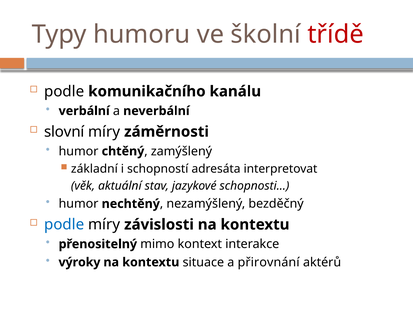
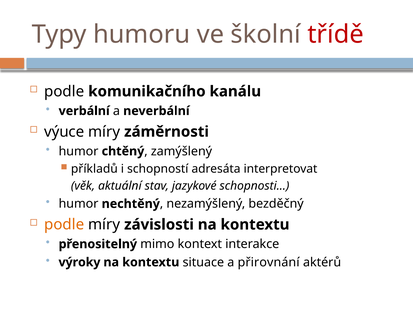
slovní: slovní -> výuce (64, 132)
základní: základní -> příkladů (94, 169)
podle colour: blue -> orange (64, 224)
